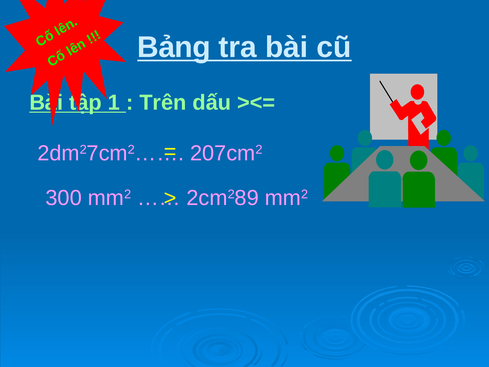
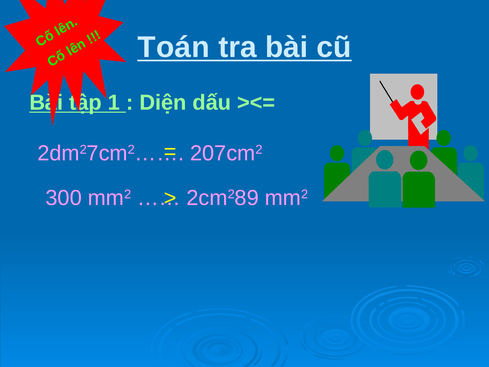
Bảng: Bảng -> Toán (174, 47)
Trên: Trên -> Diện (163, 103)
